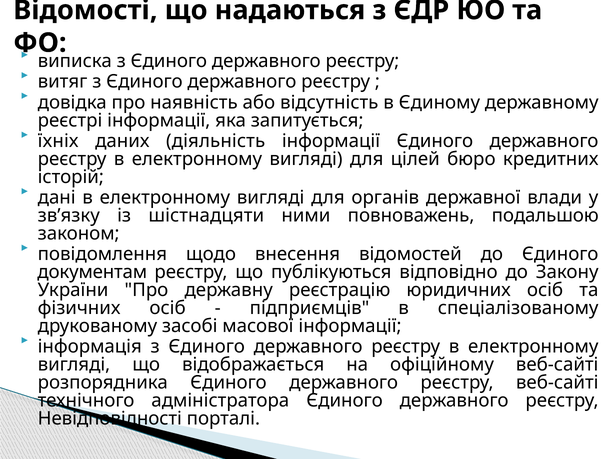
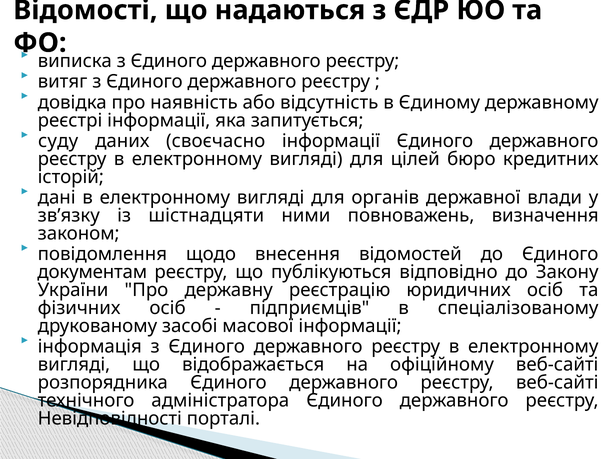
їхнiх: їхнiх -> суду (58, 141)
дiяльнiсть: дiяльнiсть -> своєчасно (216, 141)
подальшою: подальшою -> визначення (545, 216)
